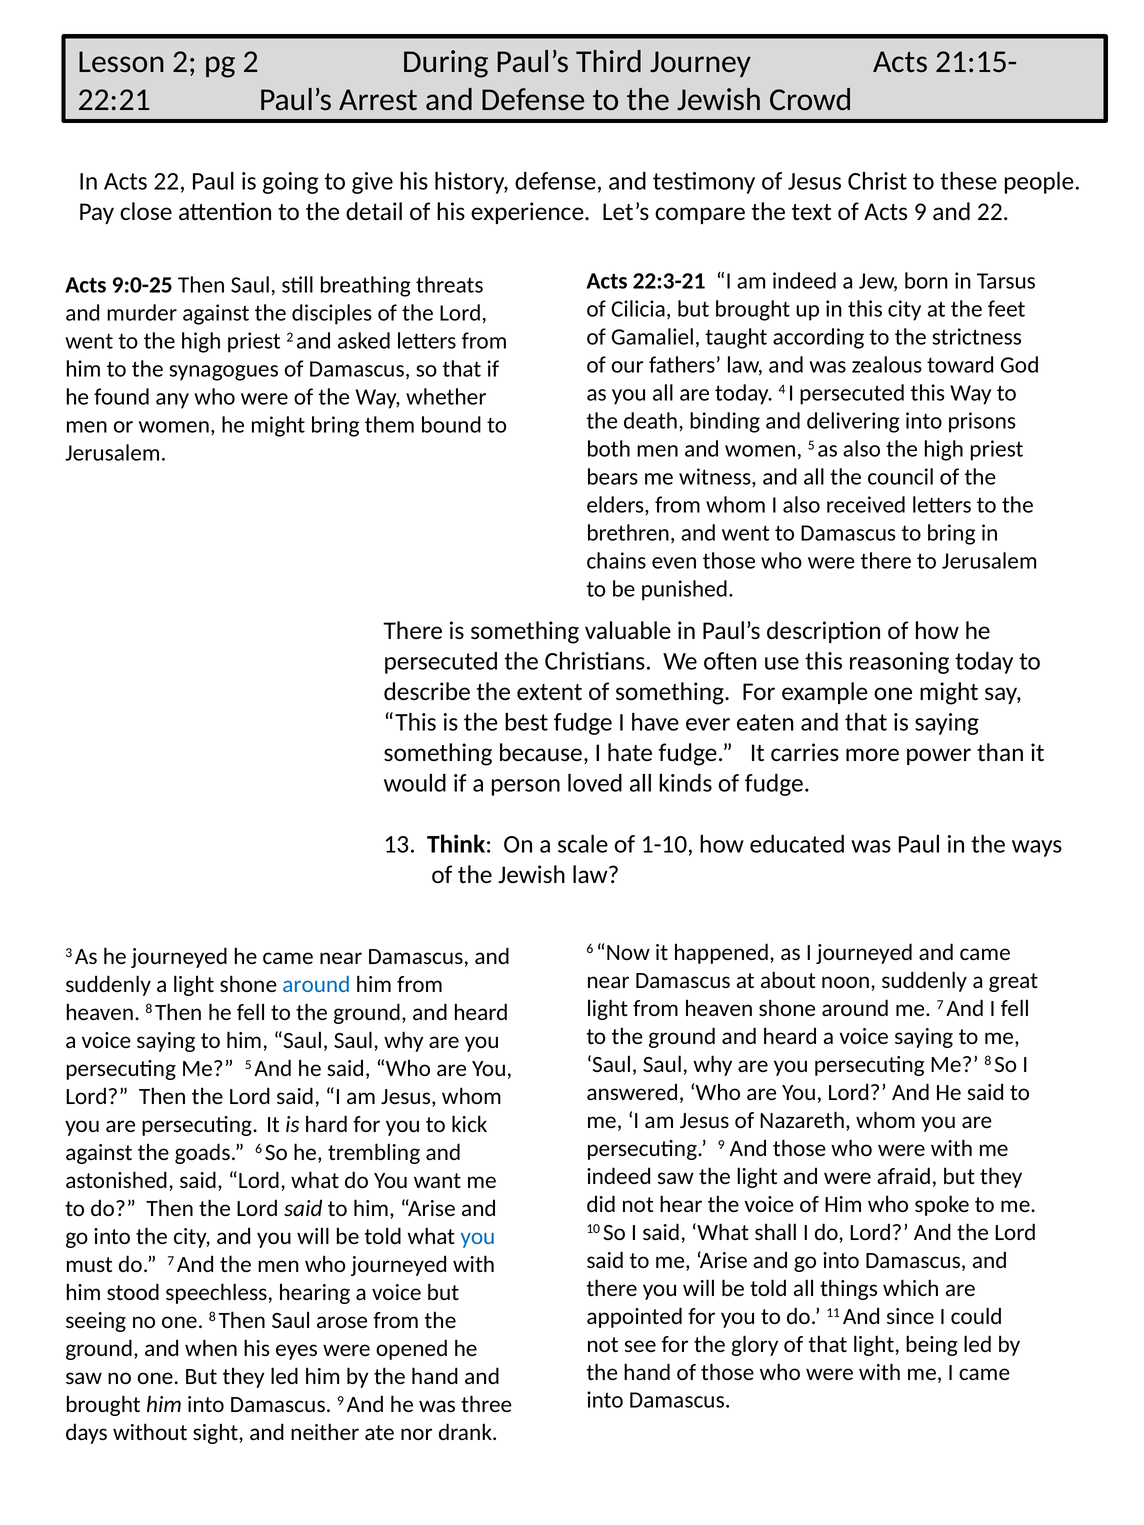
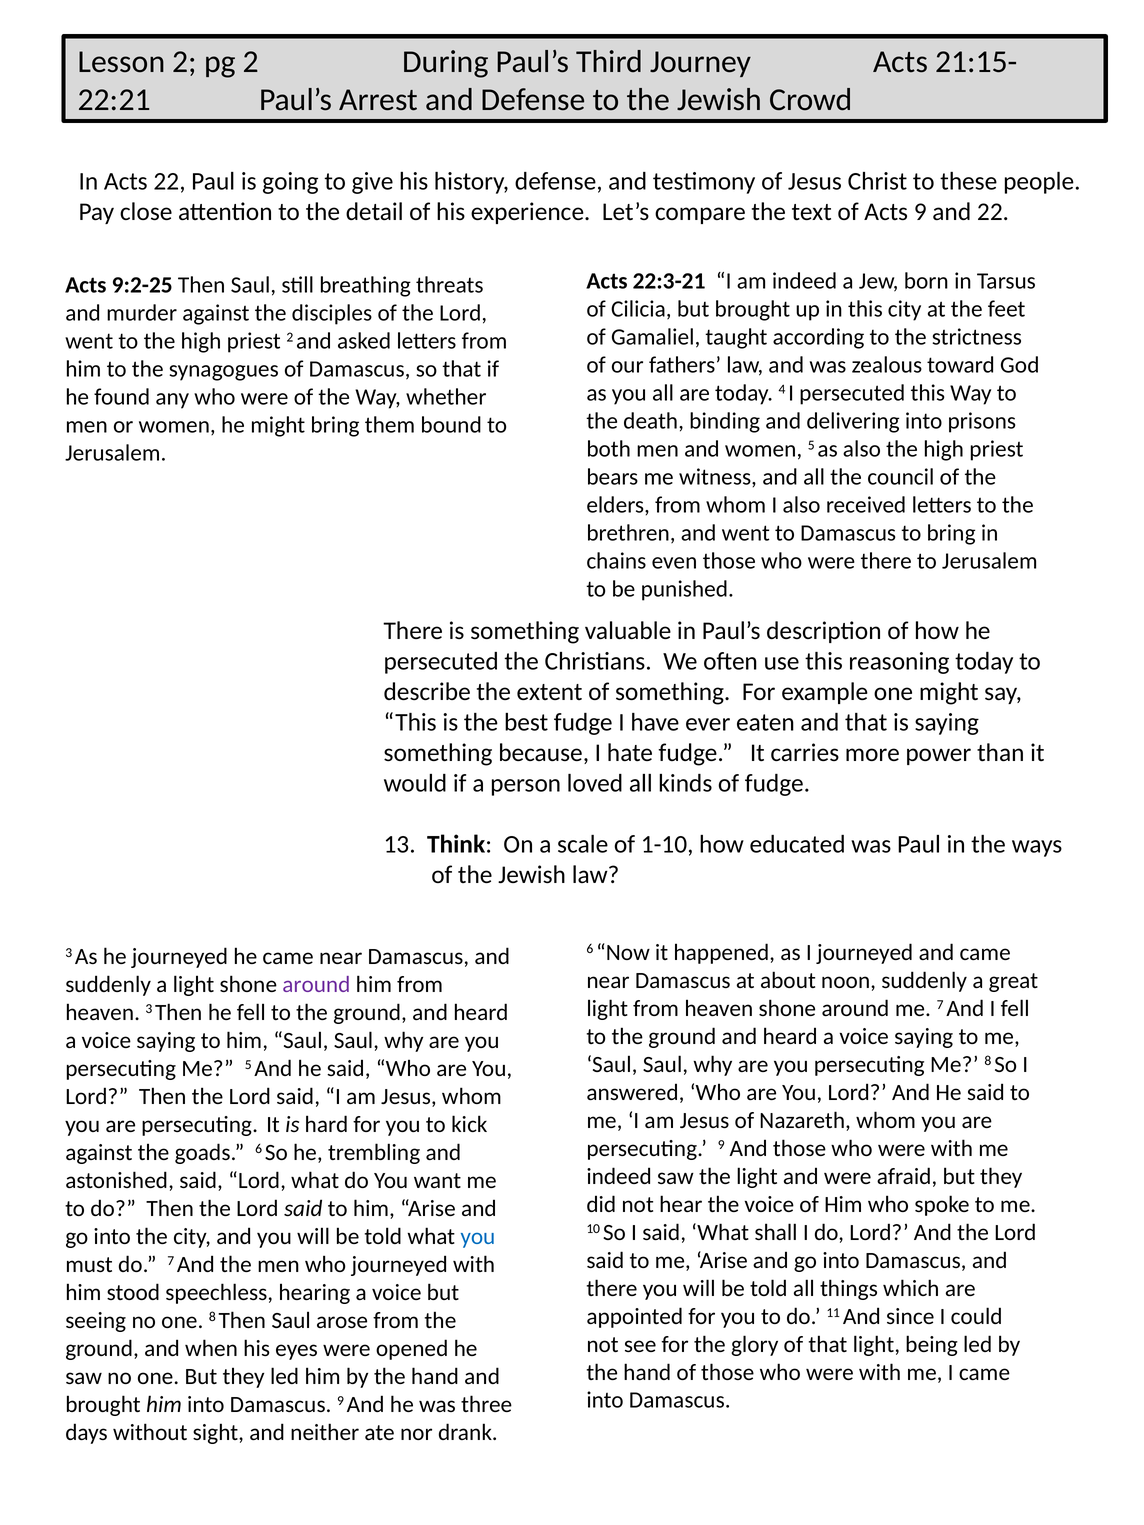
9:0-25: 9:0-25 -> 9:2-25 (142, 285)
around colour: blue -> purple (316, 985)
heaven 8: 8 -> 3 (149, 1009)
